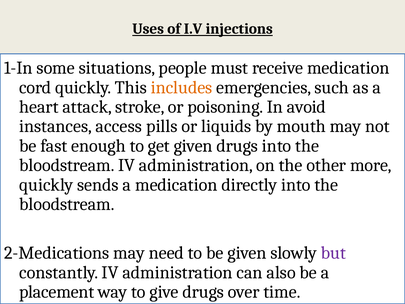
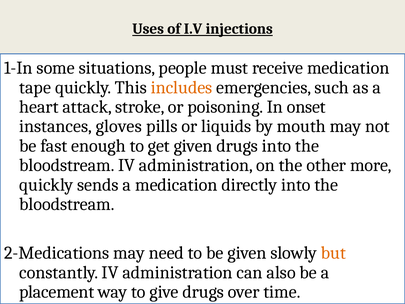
cord: cord -> tape (35, 87)
avoid: avoid -> onset (306, 107)
access: access -> gloves (119, 126)
but colour: purple -> orange (333, 253)
